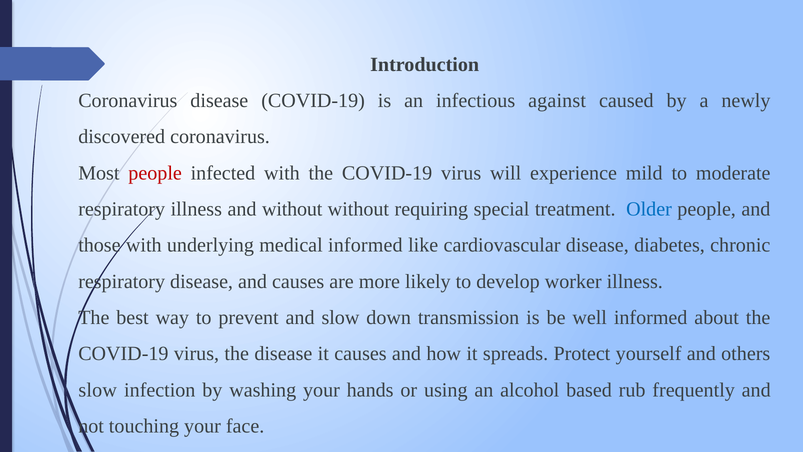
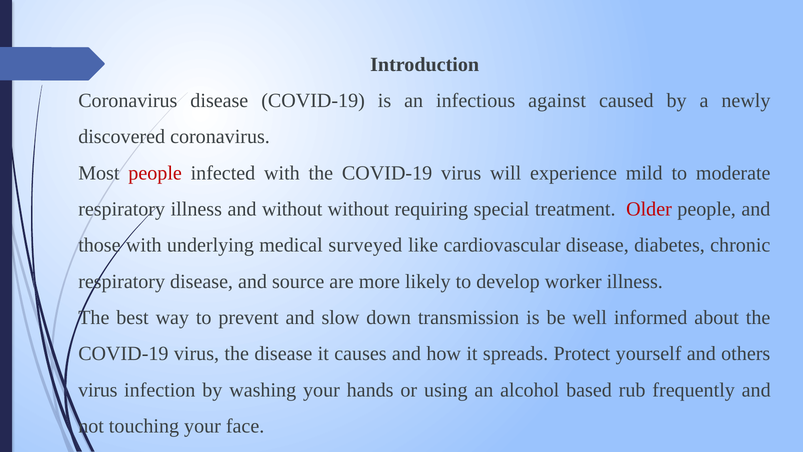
Older colour: blue -> red (649, 209)
medical informed: informed -> surveyed (365, 245)
and causes: causes -> source (298, 281)
slow: slow -> virus (98, 390)
